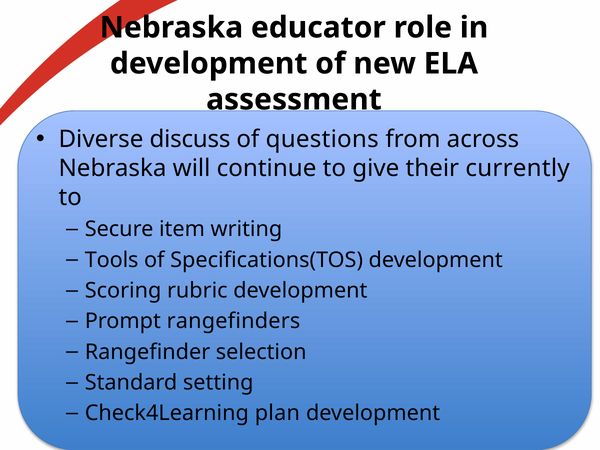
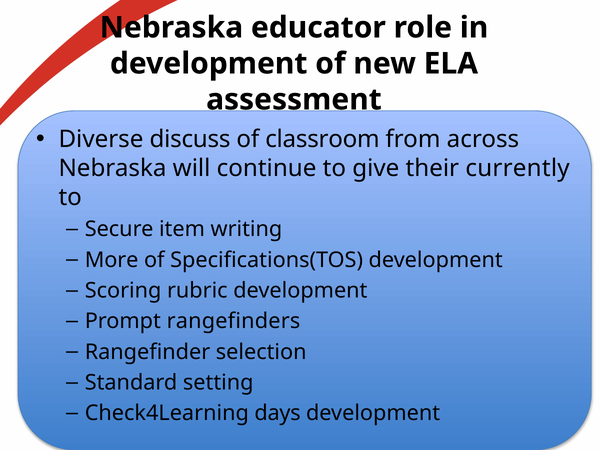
questions: questions -> classroom (322, 139)
Tools: Tools -> More (112, 260)
plan: plan -> days (278, 413)
